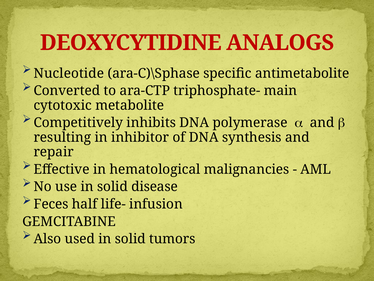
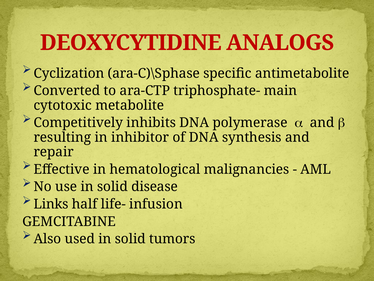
Nucleotide: Nucleotide -> Cyclization (69, 73)
Feces: Feces -> Links (51, 204)
